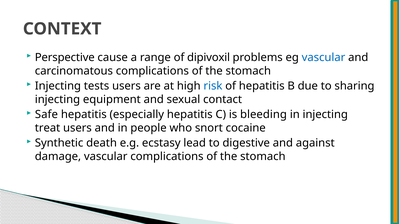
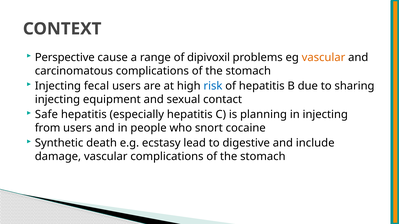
vascular colour: blue -> orange (323, 57)
tests: tests -> fecal (97, 86)
bleeding: bleeding -> planning (264, 115)
treat: treat -> from (48, 128)
against: against -> include (315, 143)
